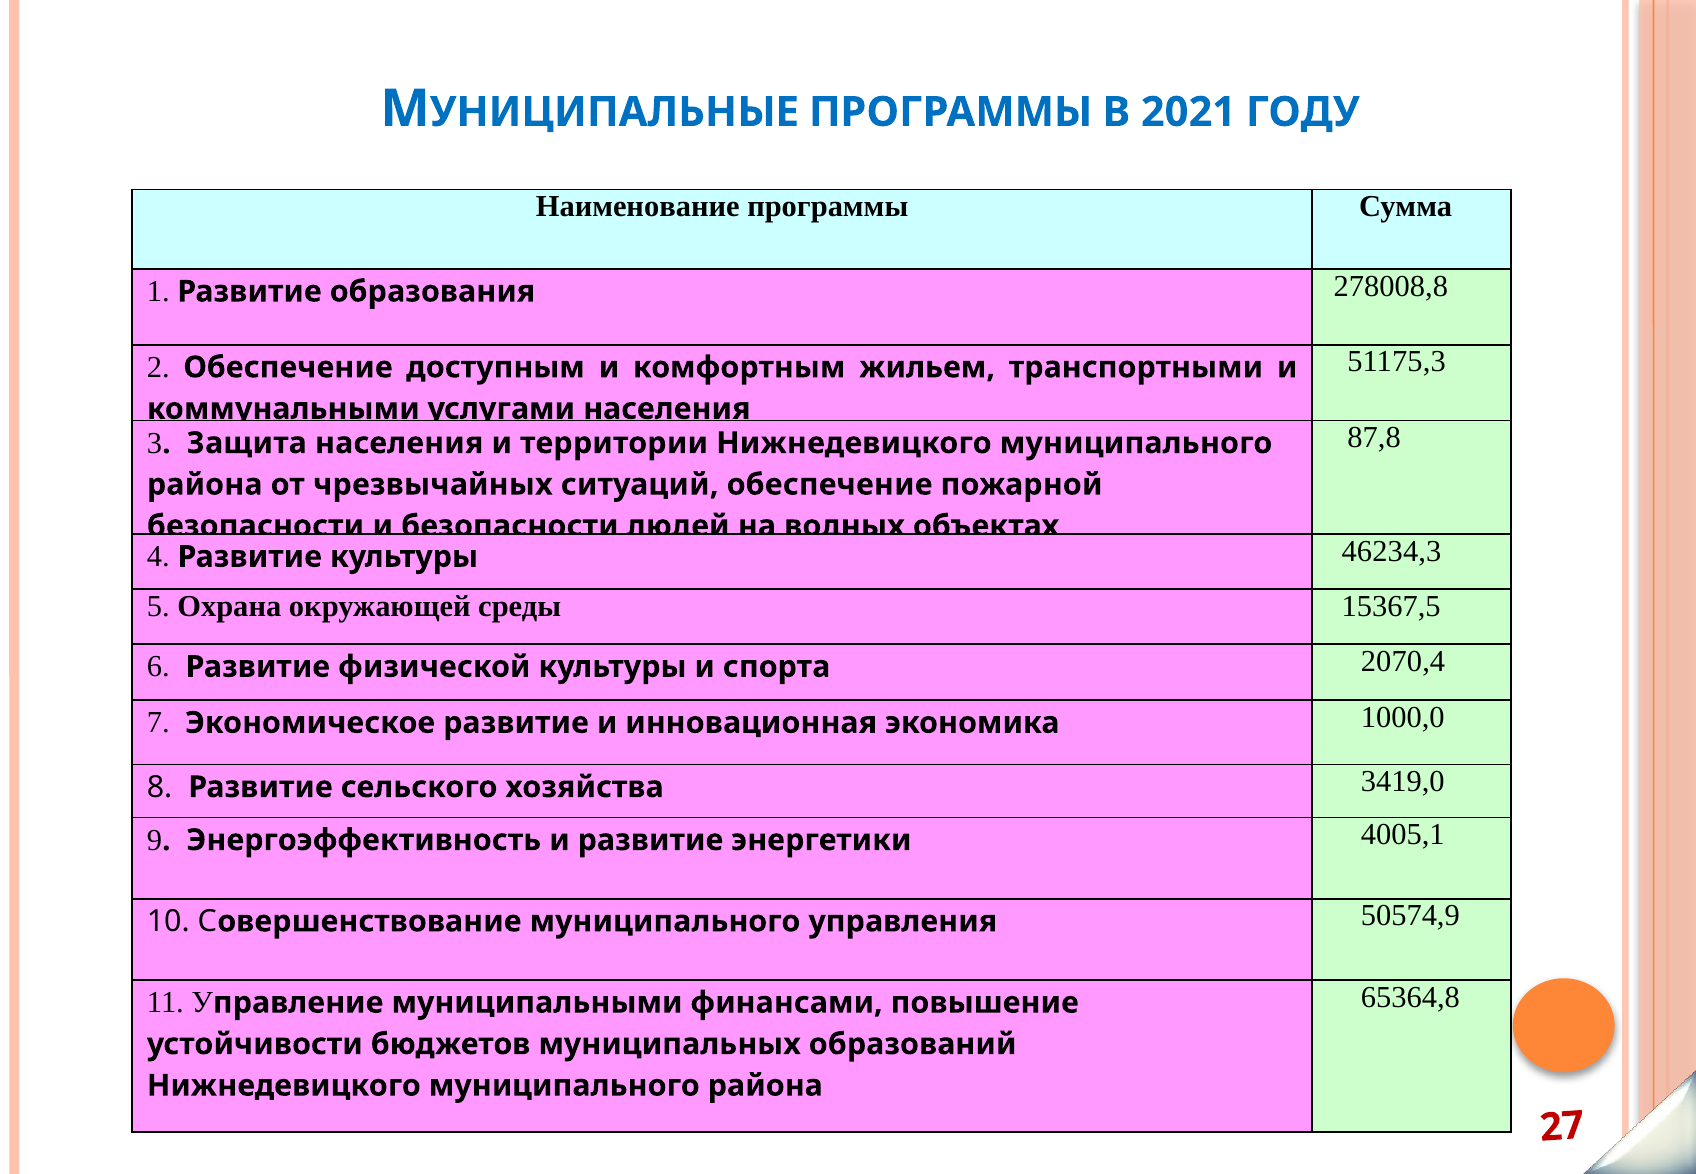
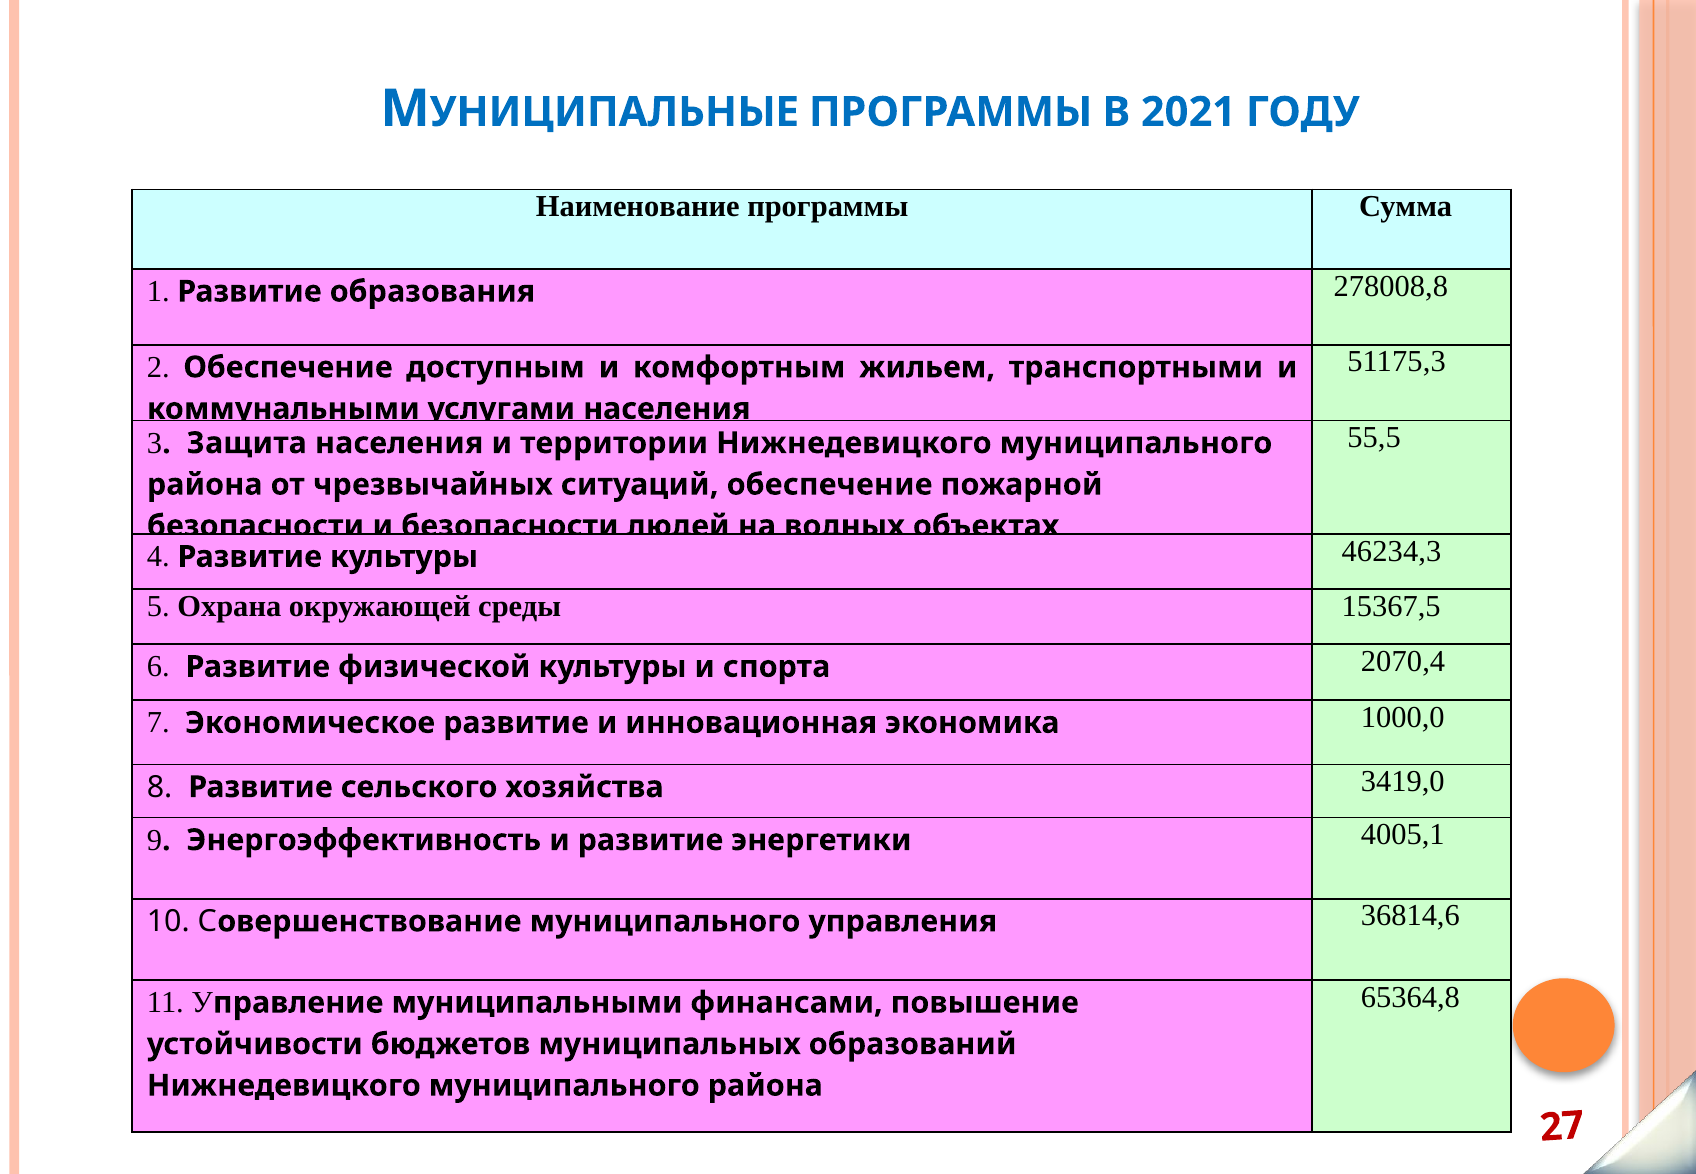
87,8: 87,8 -> 55,5 (1374, 438)
50574,9: 50574,9 -> 36814,6 (1410, 916)
